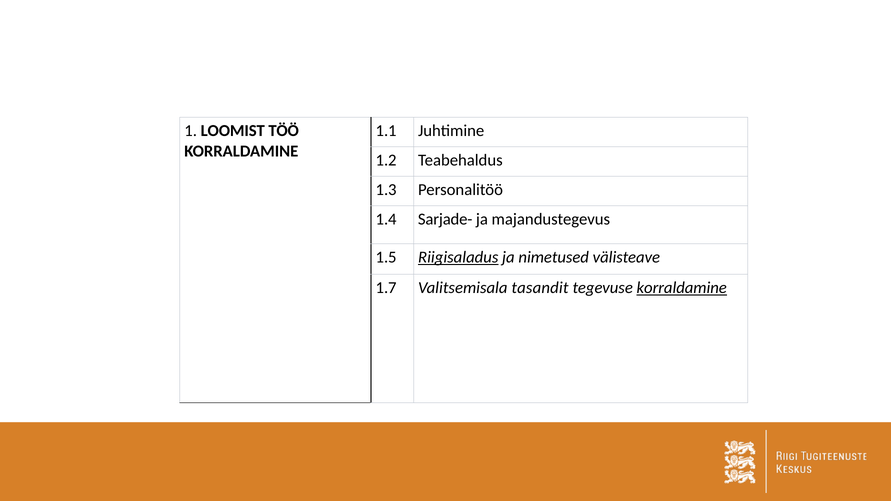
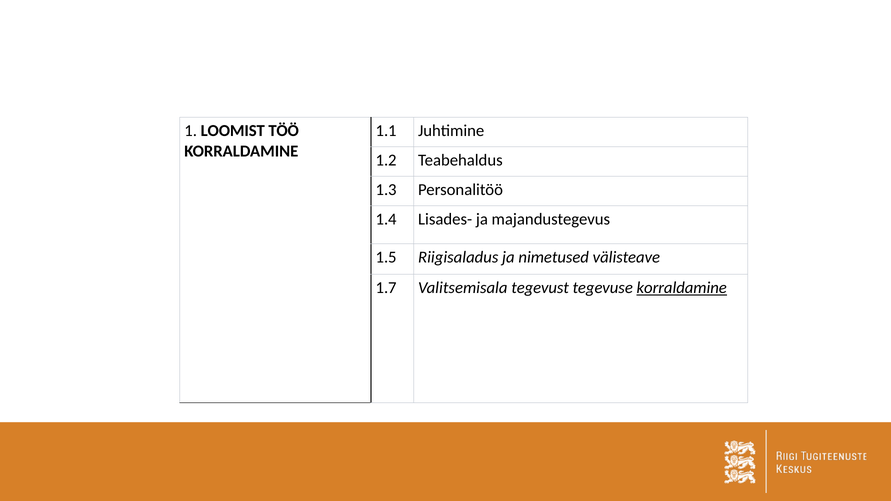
Sarjade-: Sarjade- -> Lisades- (445, 219)
Riigisaladus underline: present -> none (458, 257)
tasandit: tasandit -> tegevust (540, 288)
